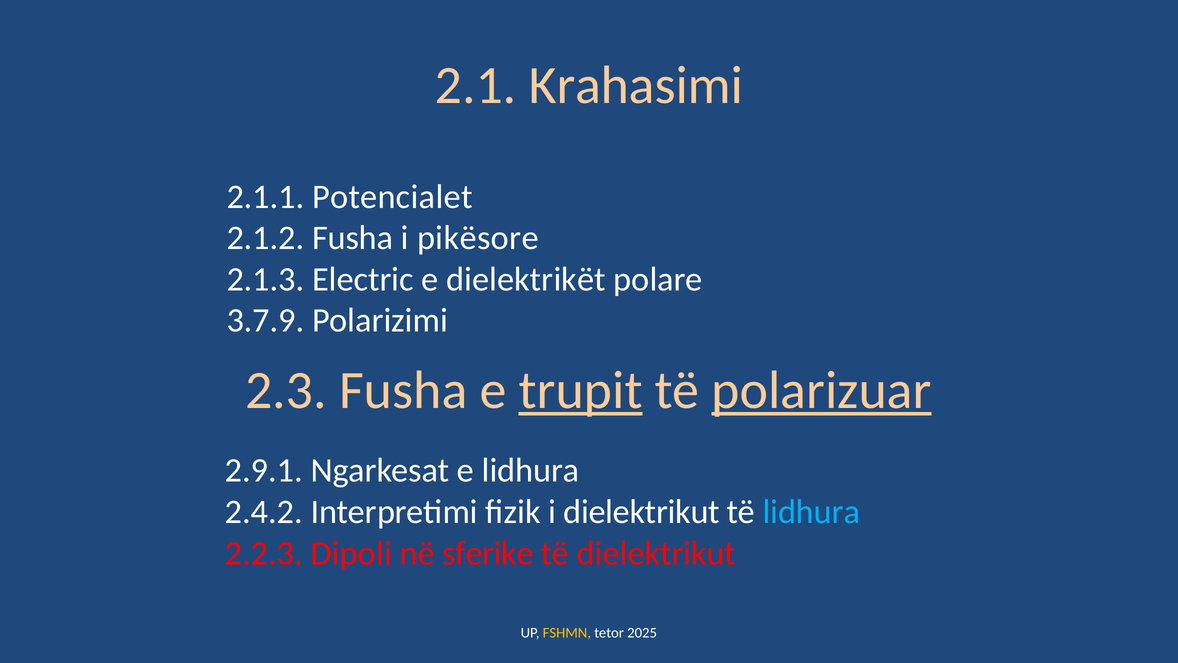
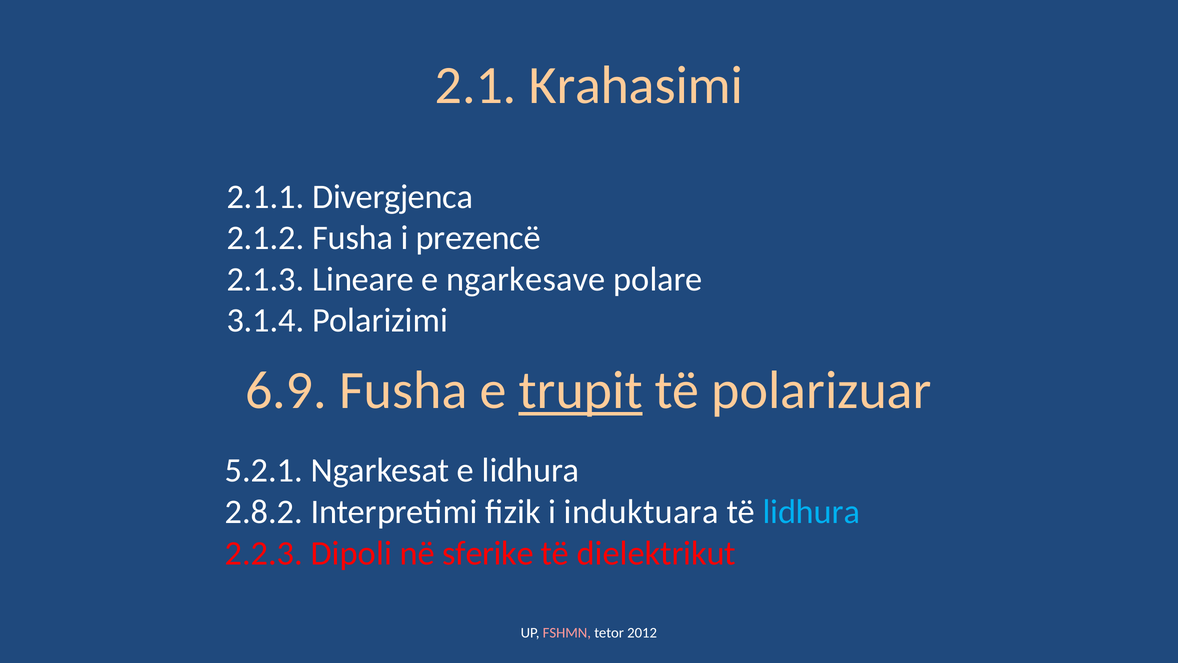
Potencialet: Potencialet -> Divergjenca (393, 197)
pikësore: pikësore -> prezencë (478, 238)
Electric: Electric -> Lineare (363, 279)
dielektrikët: dielektrikët -> ngarkesave (526, 279)
3.7.9: 3.7.9 -> 3.1.4 (266, 320)
2.3: 2.3 -> 6.9 (286, 390)
polarizuar underline: present -> none (822, 390)
2.9.1: 2.9.1 -> 5.2.1 (264, 470)
2.4.2: 2.4.2 -> 2.8.2 (264, 512)
i dielektrikut: dielektrikut -> induktuara (641, 512)
FSHMN colour: yellow -> pink (567, 633)
2025: 2025 -> 2012 (642, 633)
